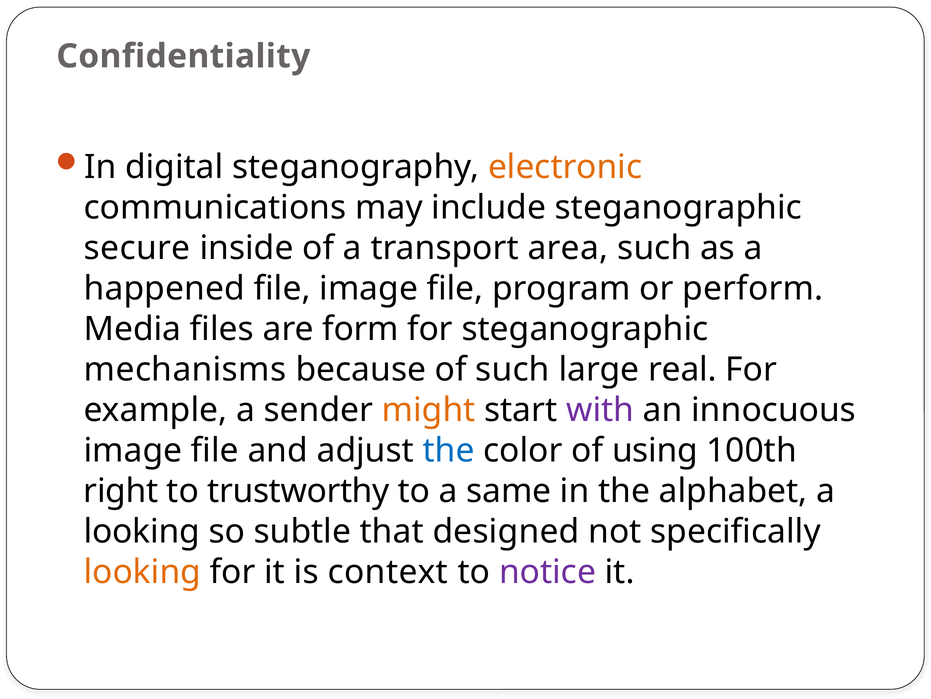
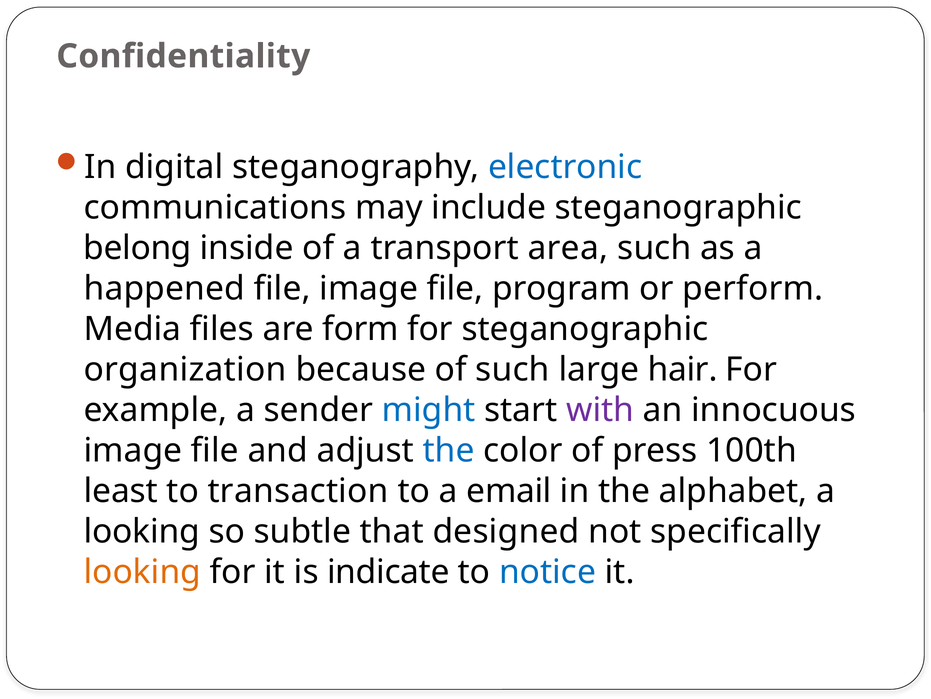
electronic colour: orange -> blue (565, 167)
secure: secure -> belong (137, 248)
mechanisms: mechanisms -> organization (185, 369)
real: real -> hair (683, 369)
might colour: orange -> blue (429, 410)
using: using -> press (655, 450)
right: right -> least (121, 491)
trustworthy: trustworthy -> transaction (298, 491)
same: same -> email (509, 491)
context: context -> indicate (388, 571)
notice colour: purple -> blue (548, 571)
